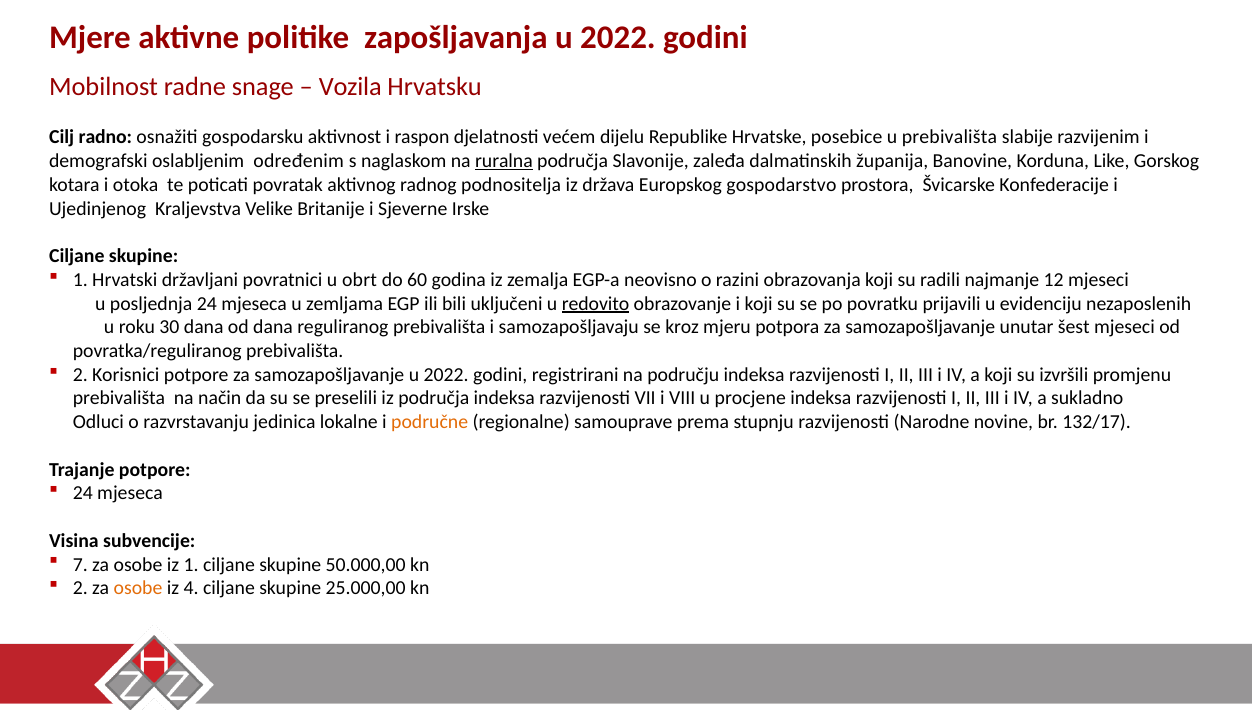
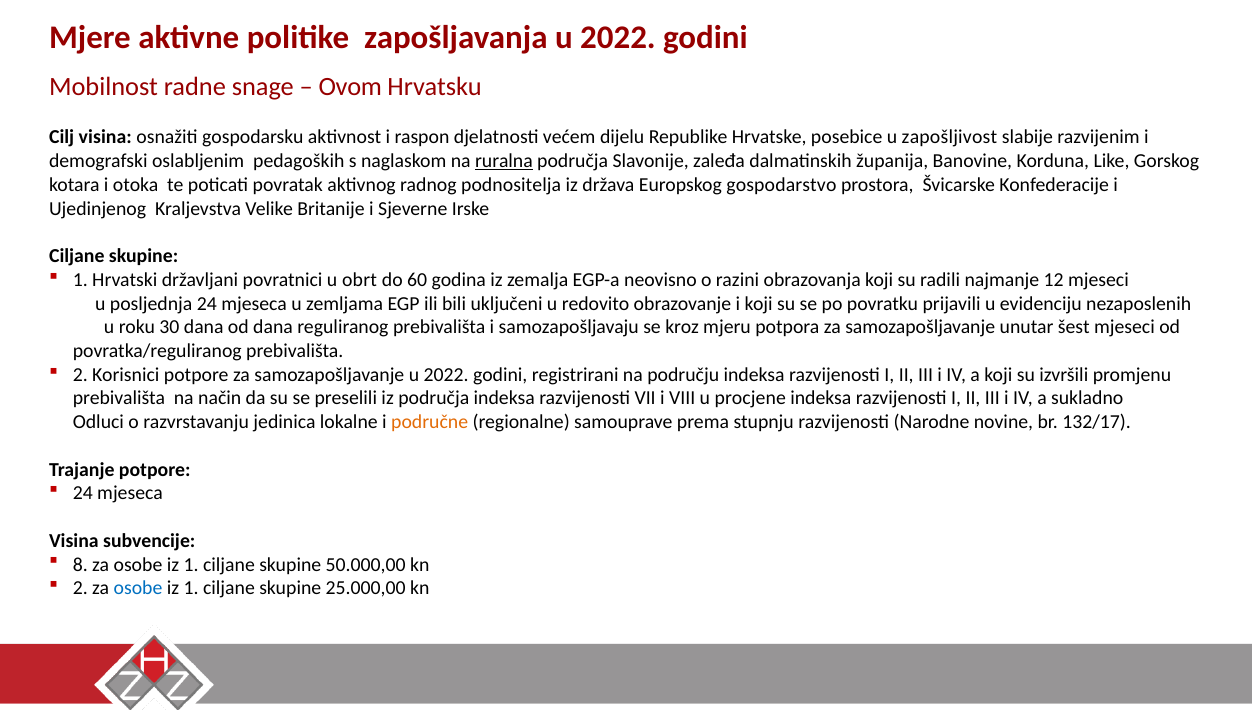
Vozila: Vozila -> Ovom (350, 87)
Cilj radno: radno -> visina (105, 137)
u prebivališta: prebivališta -> zapošljivost (949, 137)
određenim: određenim -> pedagoških (299, 161)
redovito underline: present -> none (596, 304)
7: 7 -> 8 (80, 565)
osobe colour: orange -> blue (138, 588)
4: 4 -> 1 (191, 588)
